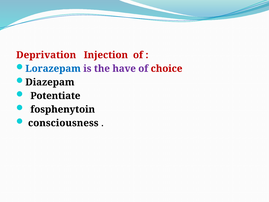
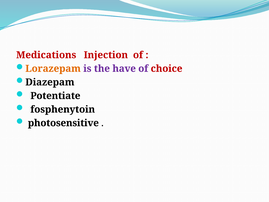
Deprivation: Deprivation -> Medications (46, 55)
Lorazepam colour: blue -> orange (53, 69)
consciousness: consciousness -> photosensitive (63, 123)
